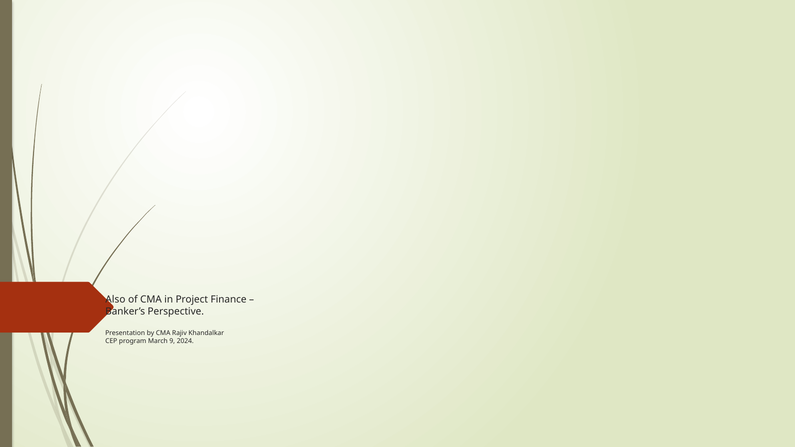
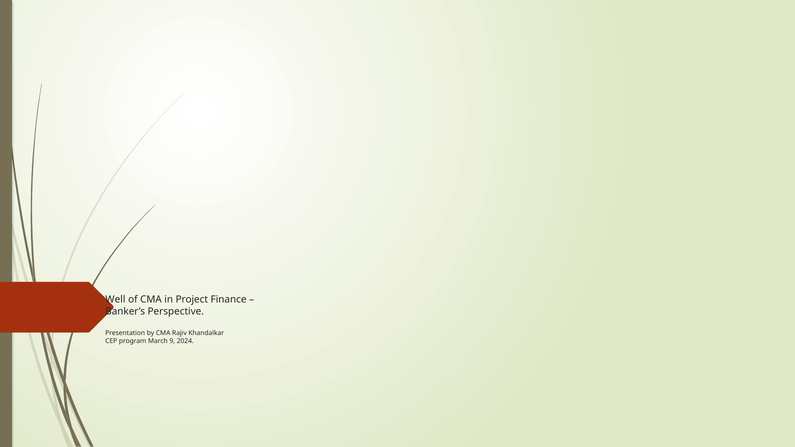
Also: Also -> Well (115, 299)
